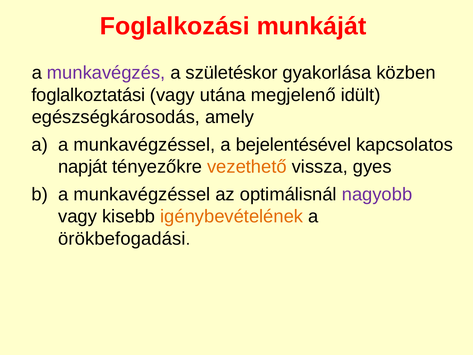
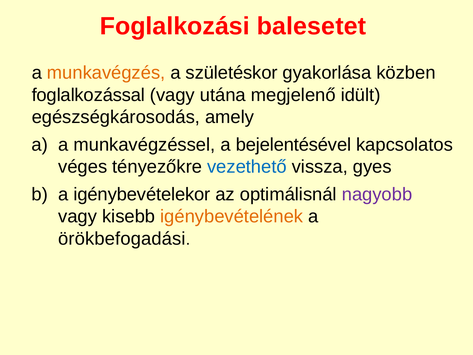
munkáját: munkáját -> balesetet (311, 26)
munkavégzés colour: purple -> orange (106, 73)
foglalkoztatási: foglalkoztatási -> foglalkozással (88, 95)
napját: napját -> véges (83, 167)
vezethető colour: orange -> blue (247, 167)
munkavégzéssel: munkavégzéssel -> igénybevételekor (142, 194)
